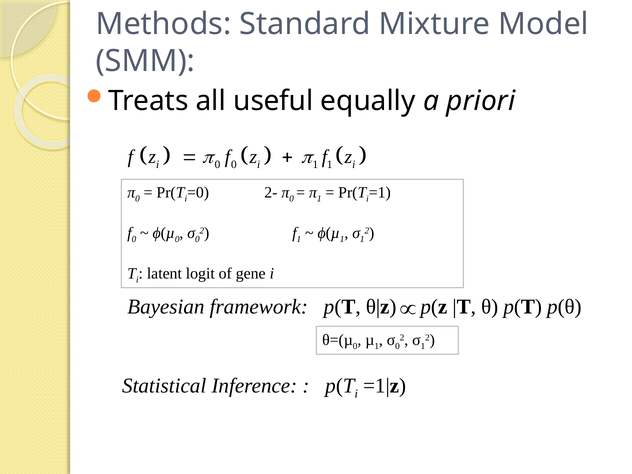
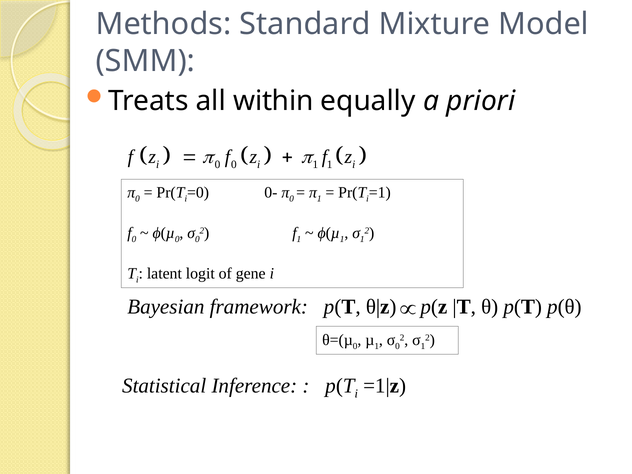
useful: useful -> within (273, 101)
2-: 2- -> 0- (271, 193)
